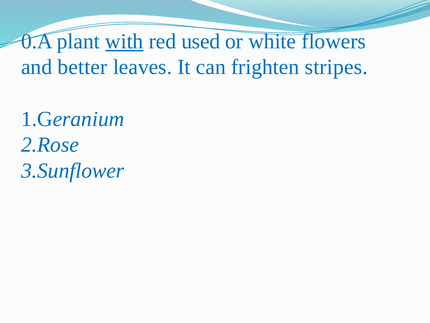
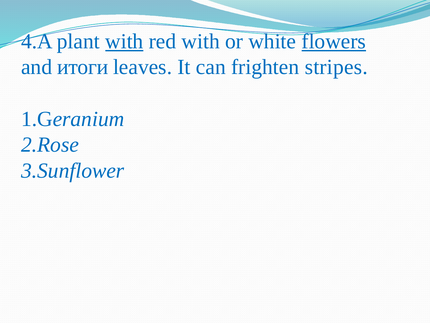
0.A: 0.A -> 4.A (37, 41)
red used: used -> with (201, 41)
flowers underline: none -> present (334, 41)
better: better -> итоги (83, 67)
